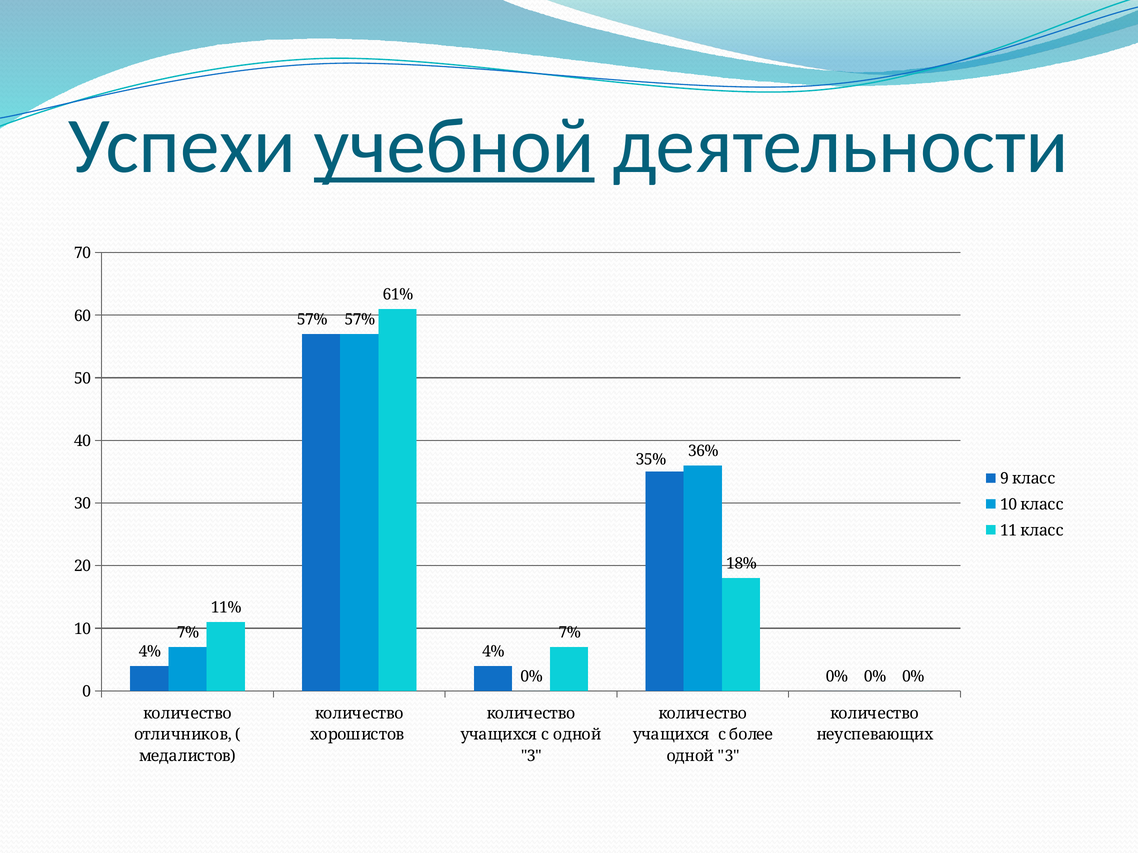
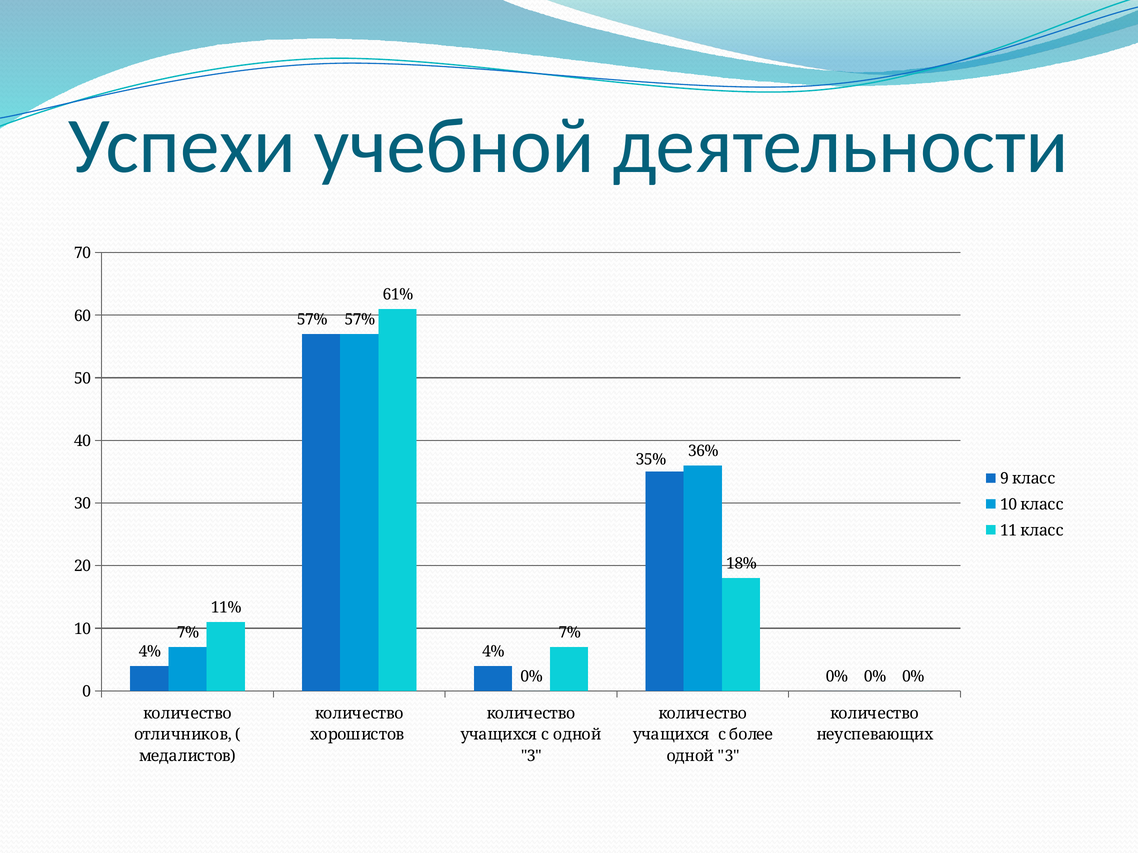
учебной underline: present -> none (454, 146)
